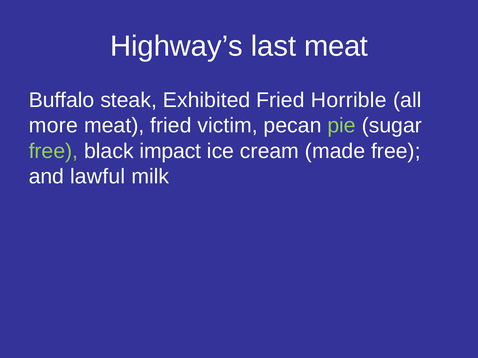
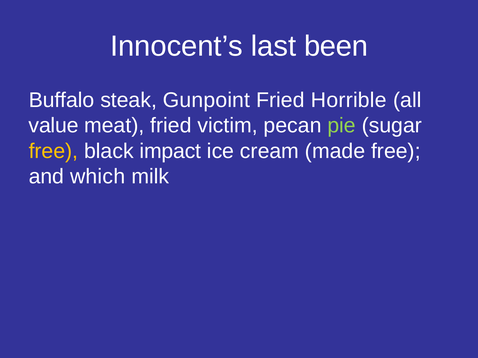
Highway’s: Highway’s -> Innocent’s (176, 46)
last meat: meat -> been (336, 46)
Exhibited: Exhibited -> Gunpoint (207, 100)
more: more -> value (54, 126)
free colour: light green -> yellow (53, 151)
lawful: lawful -> which (98, 177)
